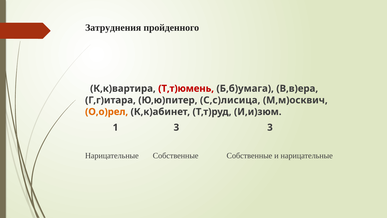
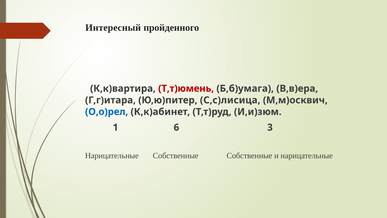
Затруднения: Затруднения -> Интересный (113, 28)
О,о)рел colour: orange -> blue (107, 112)
1 3: 3 -> 6 (176, 127)
